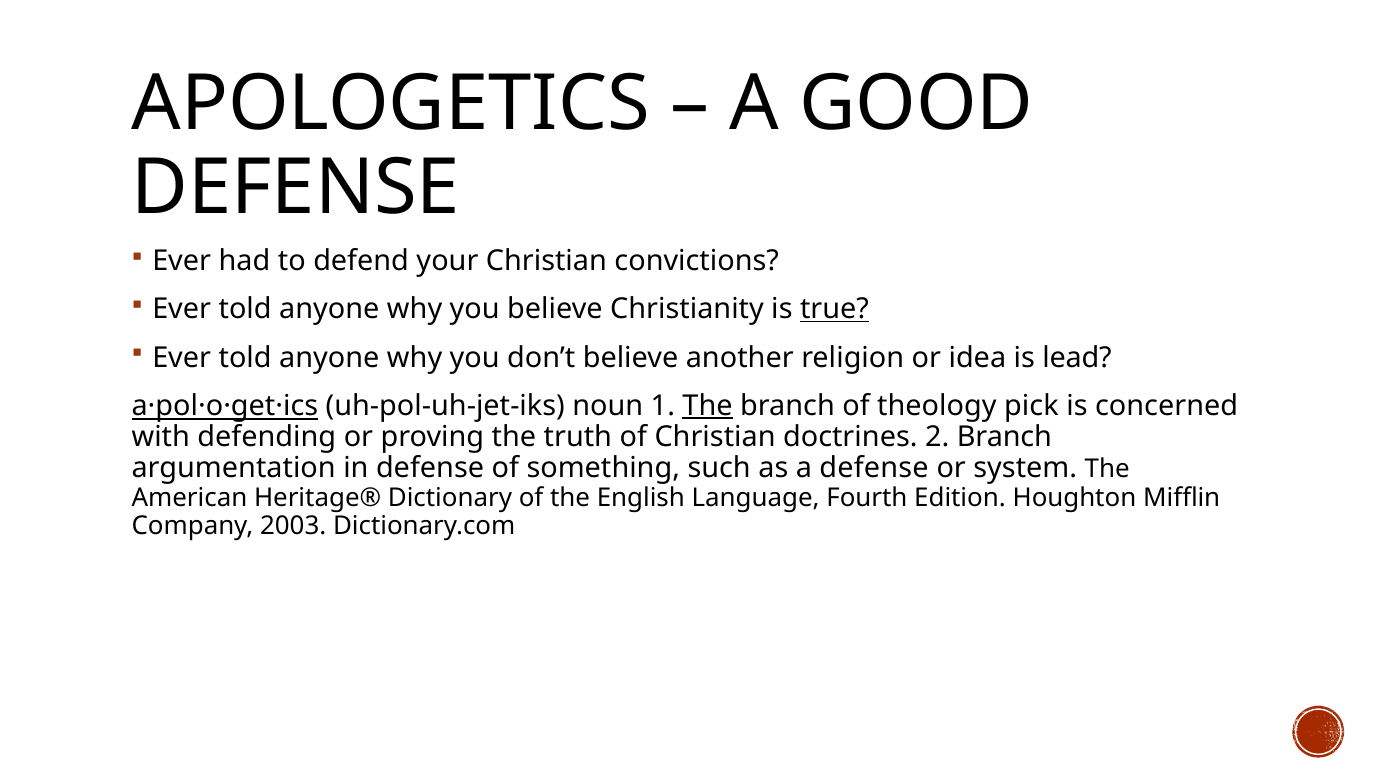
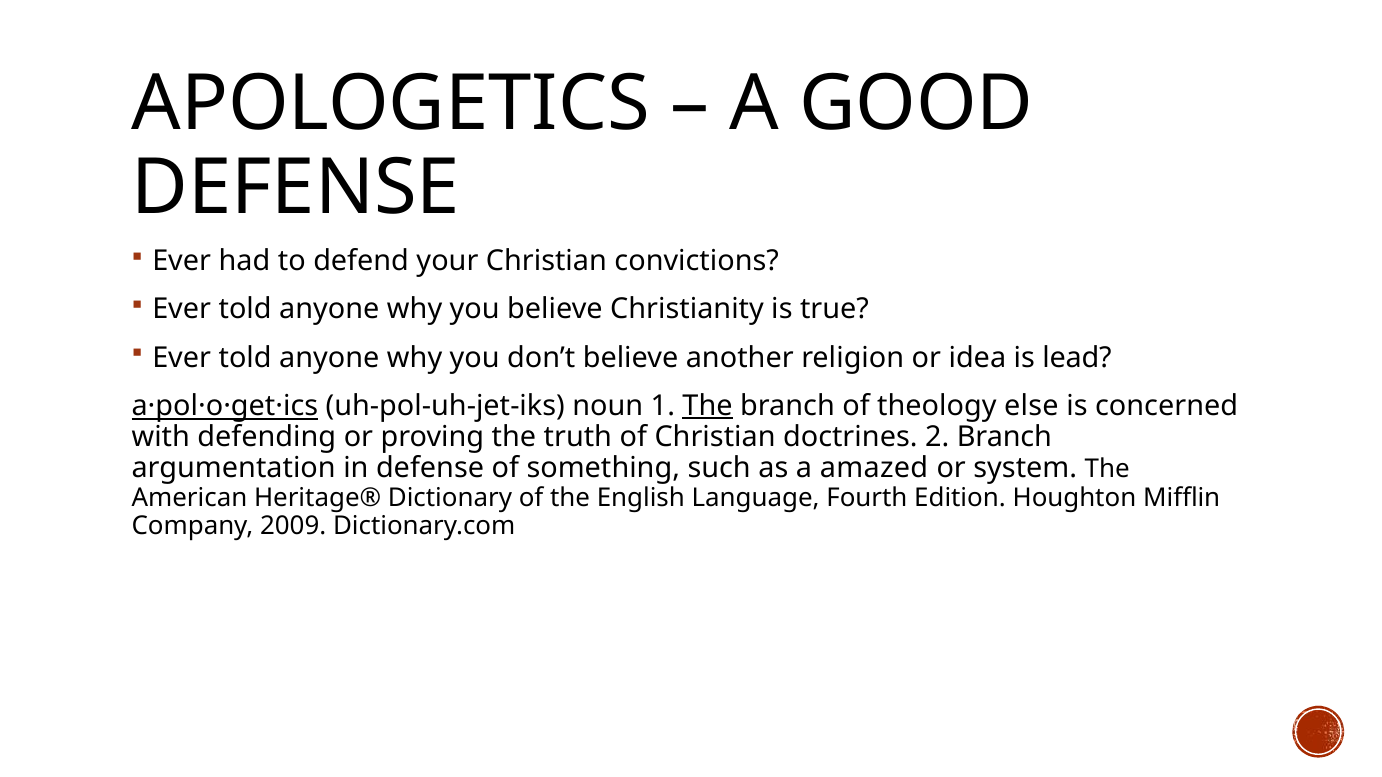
true underline: present -> none (835, 309)
pick: pick -> else (1031, 406)
a defense: defense -> amazed (874, 468)
2003: 2003 -> 2009 (293, 526)
